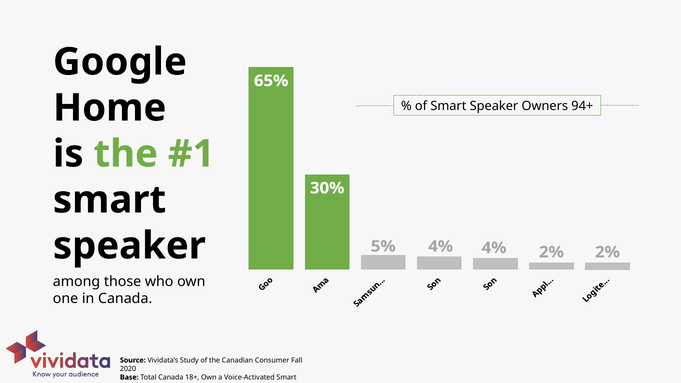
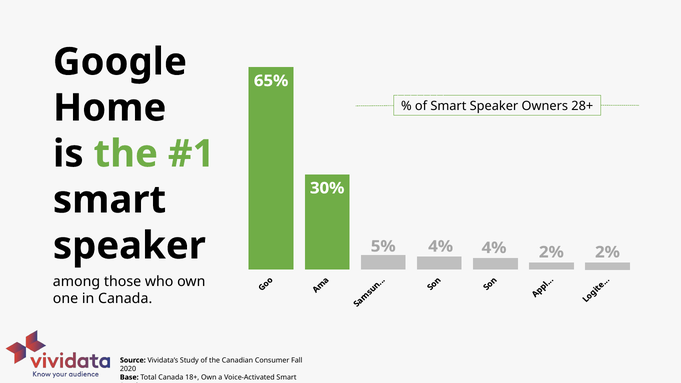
94+: 94+ -> 28+ (582, 106)
